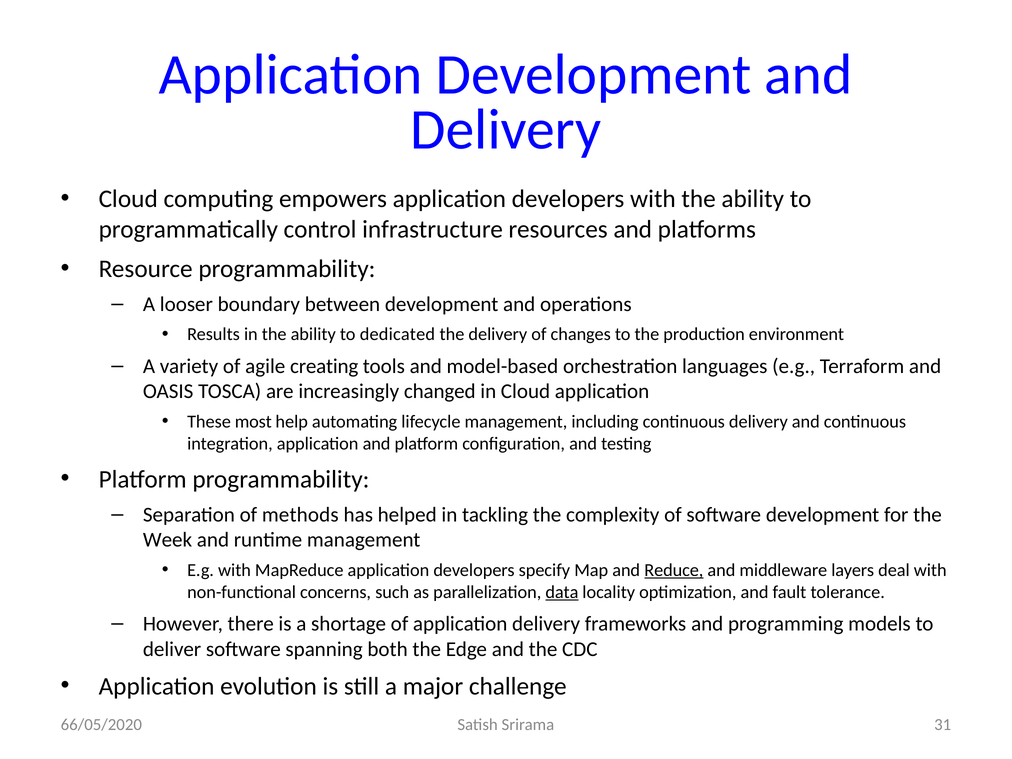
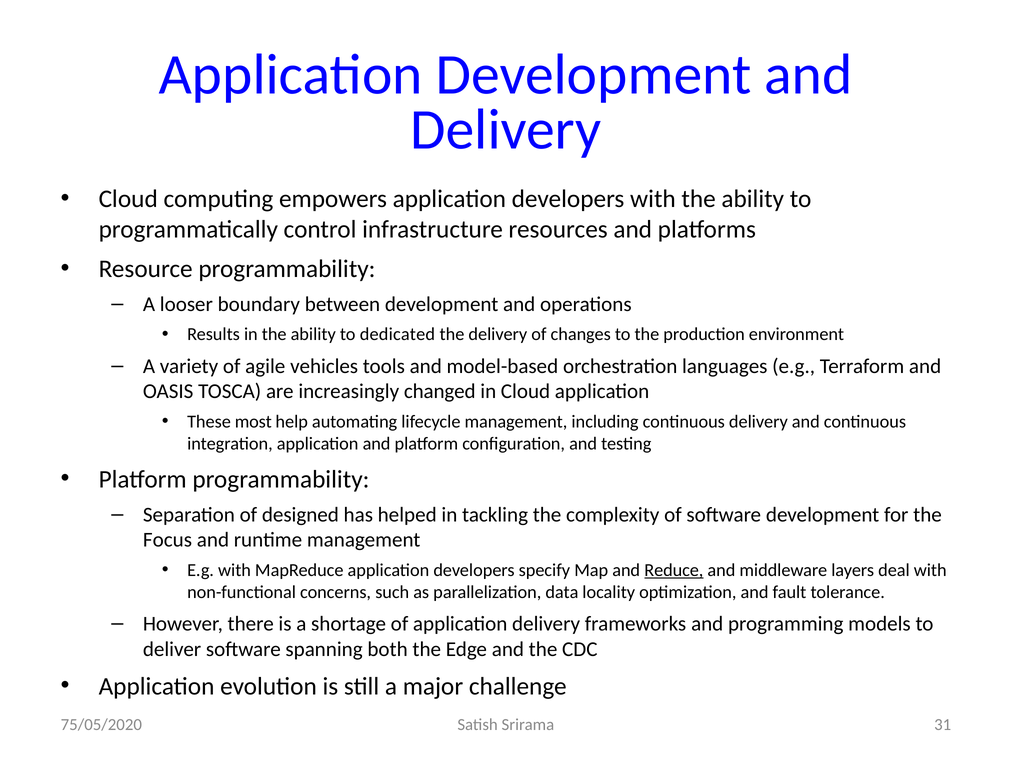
creating: creating -> vehicles (324, 366)
methods: methods -> designed (300, 515)
Week: Week -> Focus (168, 540)
data underline: present -> none (562, 592)
66/05/2020: 66/05/2020 -> 75/05/2020 (101, 725)
